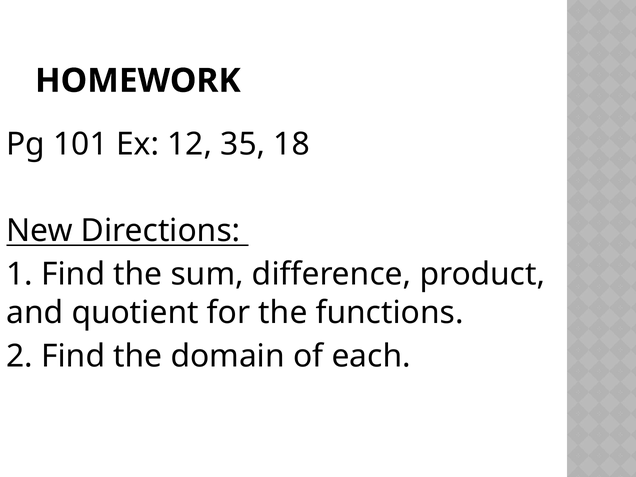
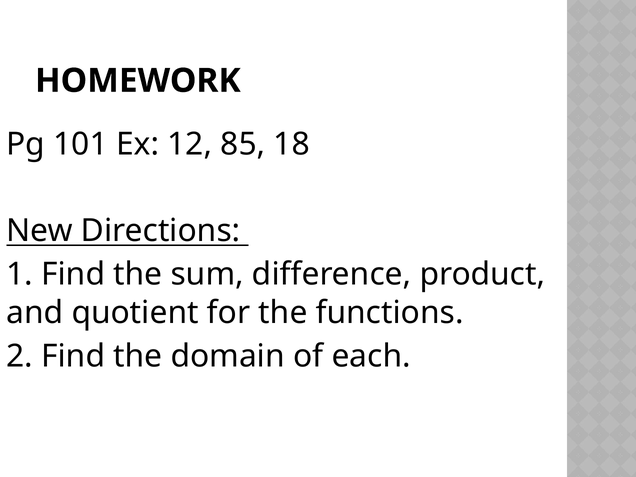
35: 35 -> 85 (243, 144)
